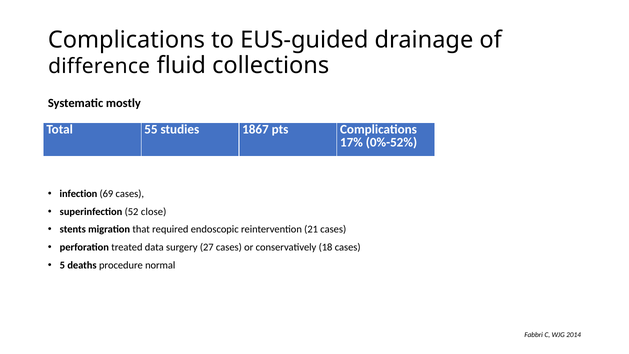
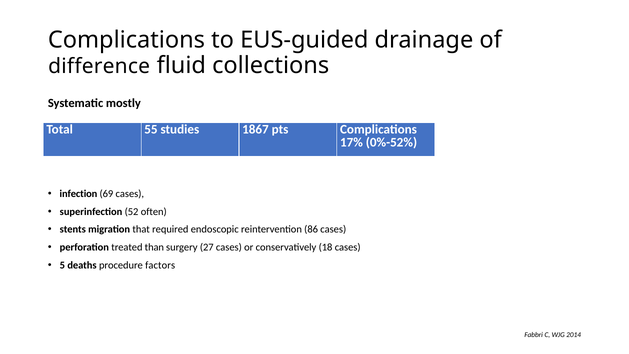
close: close -> often (154, 211)
21: 21 -> 86 (311, 229)
data: data -> than (154, 247)
normal: normal -> factors (160, 265)
